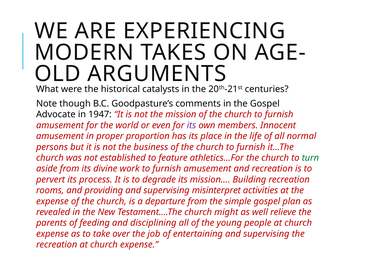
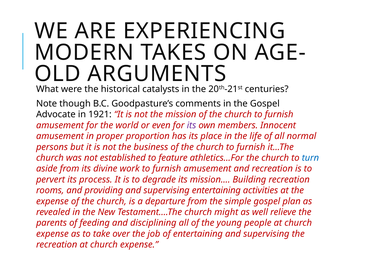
1947: 1947 -> 1921 (100, 114)
turn colour: green -> blue (310, 158)
supervising misinterpret: misinterpret -> entertaining (216, 190)
